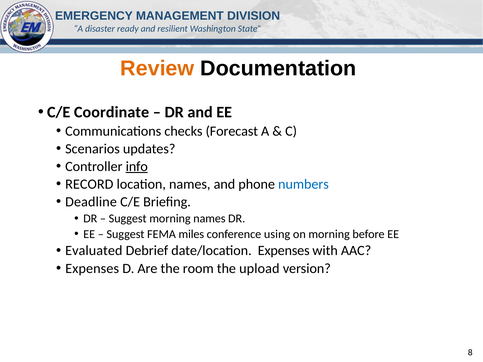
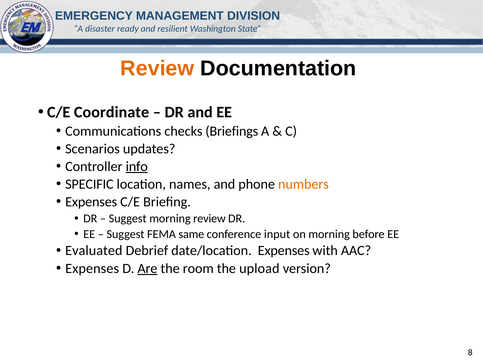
Forecast: Forecast -> Briefings (232, 131)
RECORD: RECORD -> SPECIFIC (89, 184)
numbers colour: blue -> orange (303, 184)
Deadline: Deadline -> Expenses (91, 202)
morning names: names -> review (209, 219)
miles: miles -> same (191, 234)
using: using -> input (277, 234)
Are underline: none -> present (147, 269)
